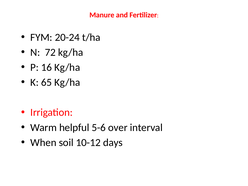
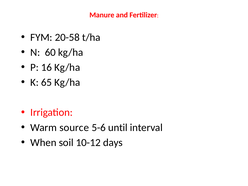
20-24: 20-24 -> 20-58 (67, 37)
72: 72 -> 60 (50, 52)
helpful: helpful -> source (74, 127)
over: over -> until (118, 127)
